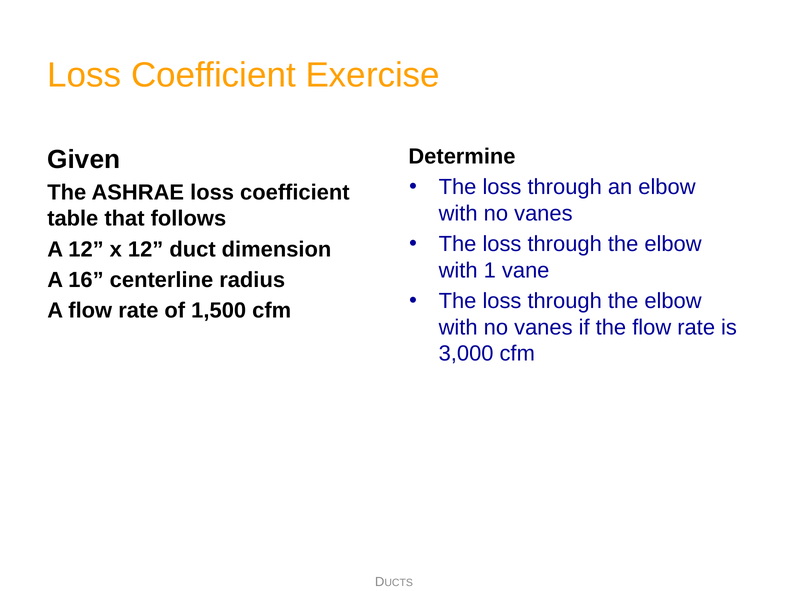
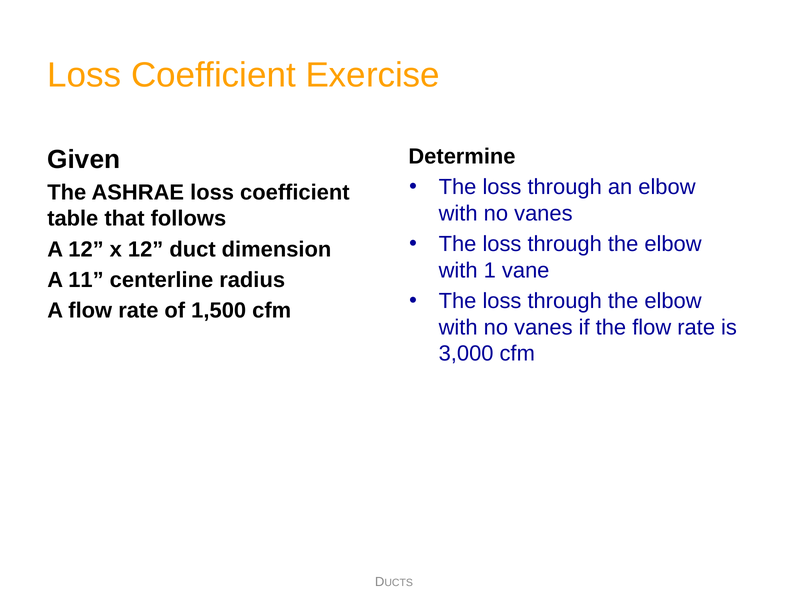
16: 16 -> 11 (86, 280)
